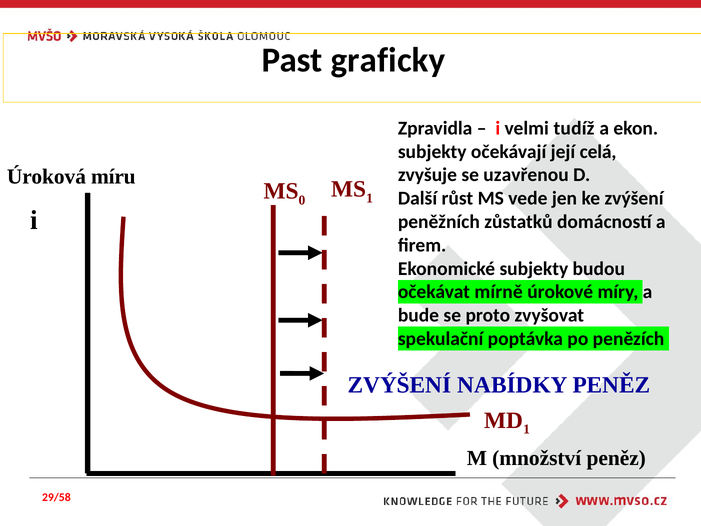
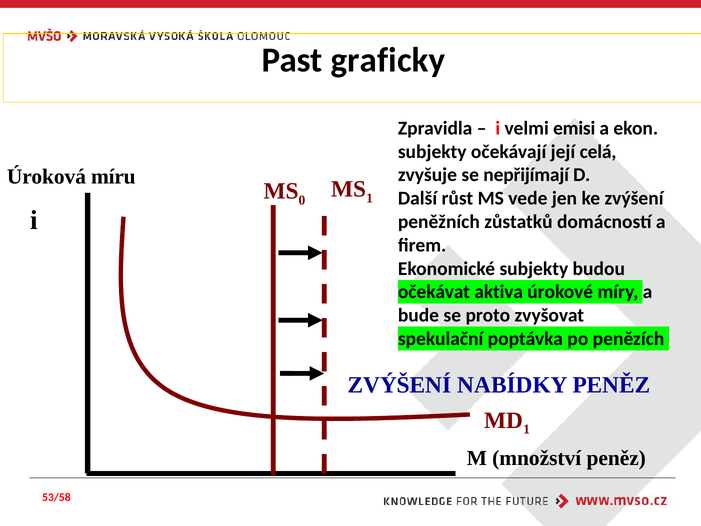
tudíž: tudíž -> emisi (574, 128)
uzavřenou: uzavřenou -> nepřijímají (526, 175)
mírně: mírně -> aktiva (499, 292)
29/58: 29/58 -> 53/58 (56, 497)
